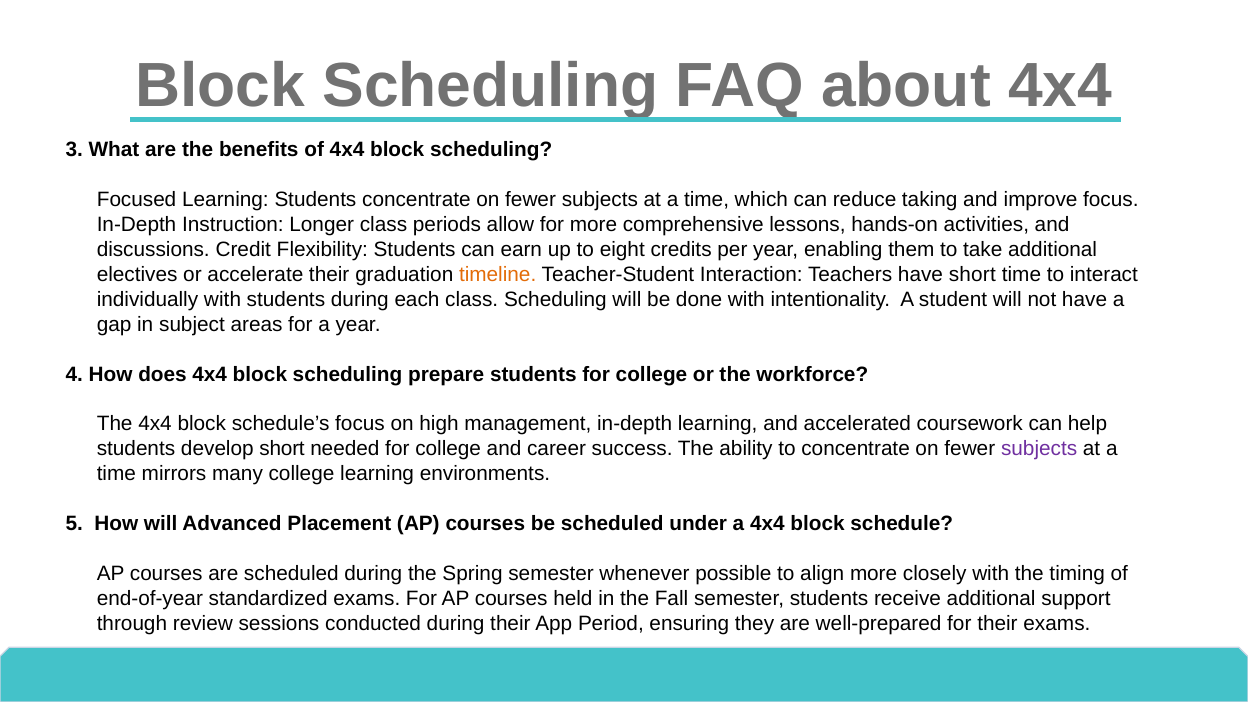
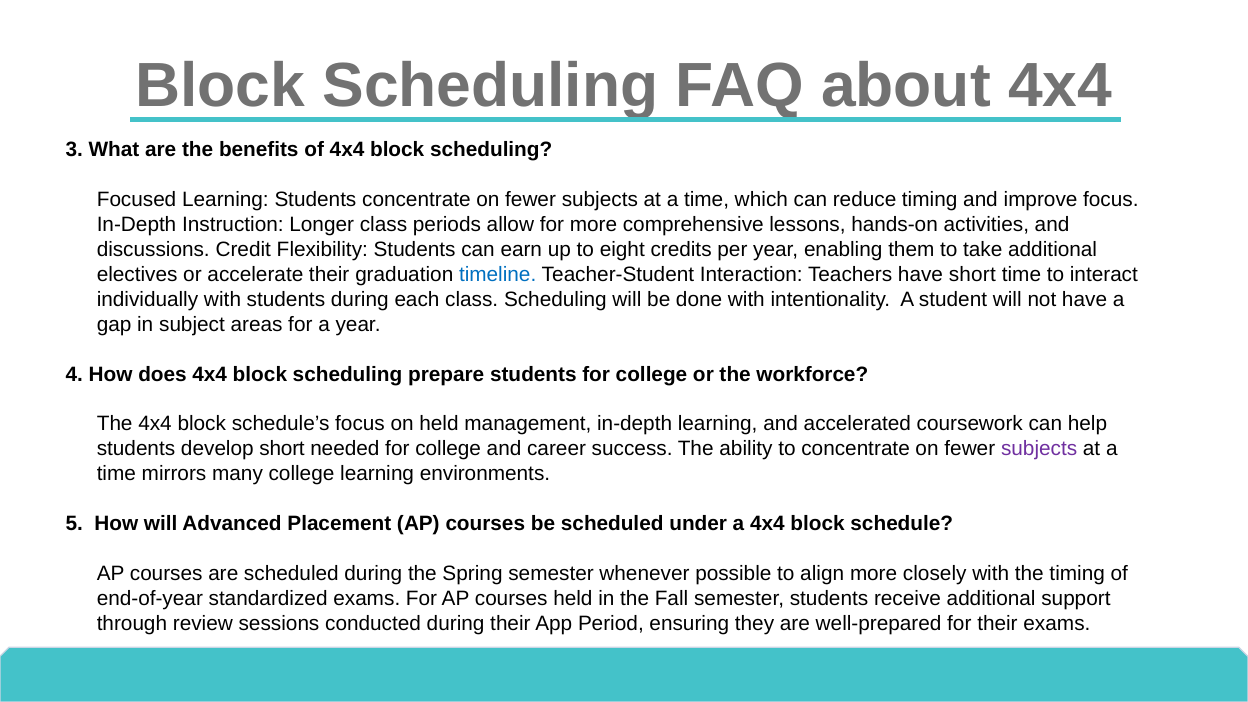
reduce taking: taking -> timing (930, 200)
timeline colour: orange -> blue (498, 274)
on high: high -> held (439, 424)
